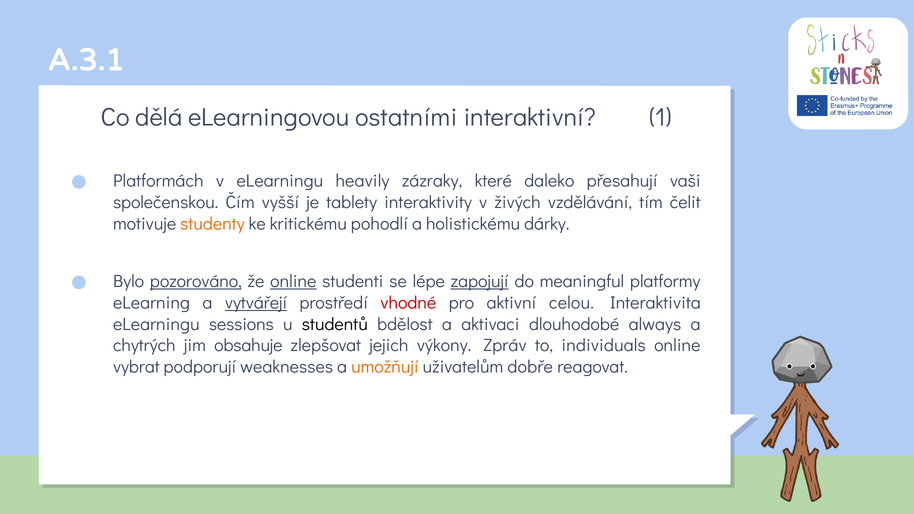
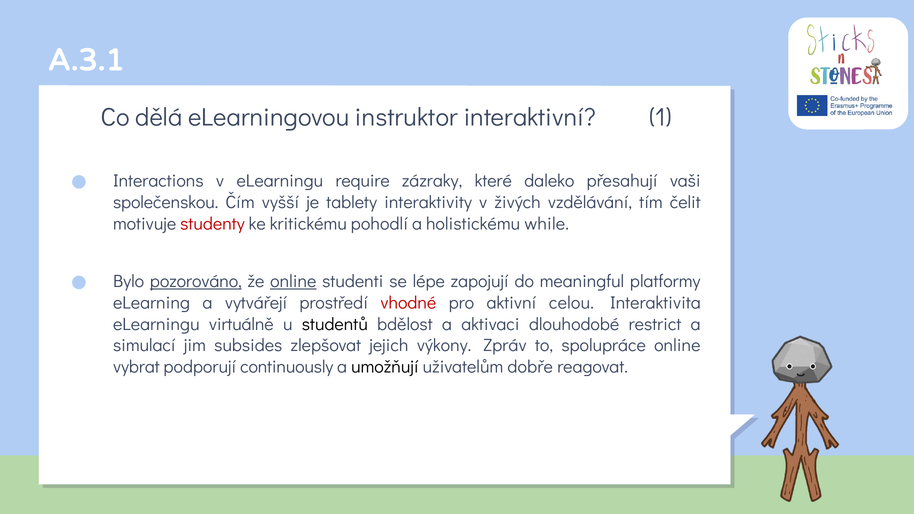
ostatními: ostatními -> instruktor (406, 118)
Platformách: Platformách -> Interactions (158, 181)
heavily: heavily -> require (363, 181)
studenty colour: orange -> red (212, 224)
dárky: dárky -> while (547, 224)
zapojují underline: present -> none (480, 282)
vytvářejí underline: present -> none (256, 303)
sessions: sessions -> virtuálně (241, 324)
always: always -> restrict (655, 324)
chytrých: chytrých -> simulací (144, 346)
obsahuje: obsahuje -> subsides (248, 346)
individuals: individuals -> spolupráce (604, 346)
weaknesses: weaknesses -> continuously (287, 367)
umožňují colour: orange -> black (385, 367)
